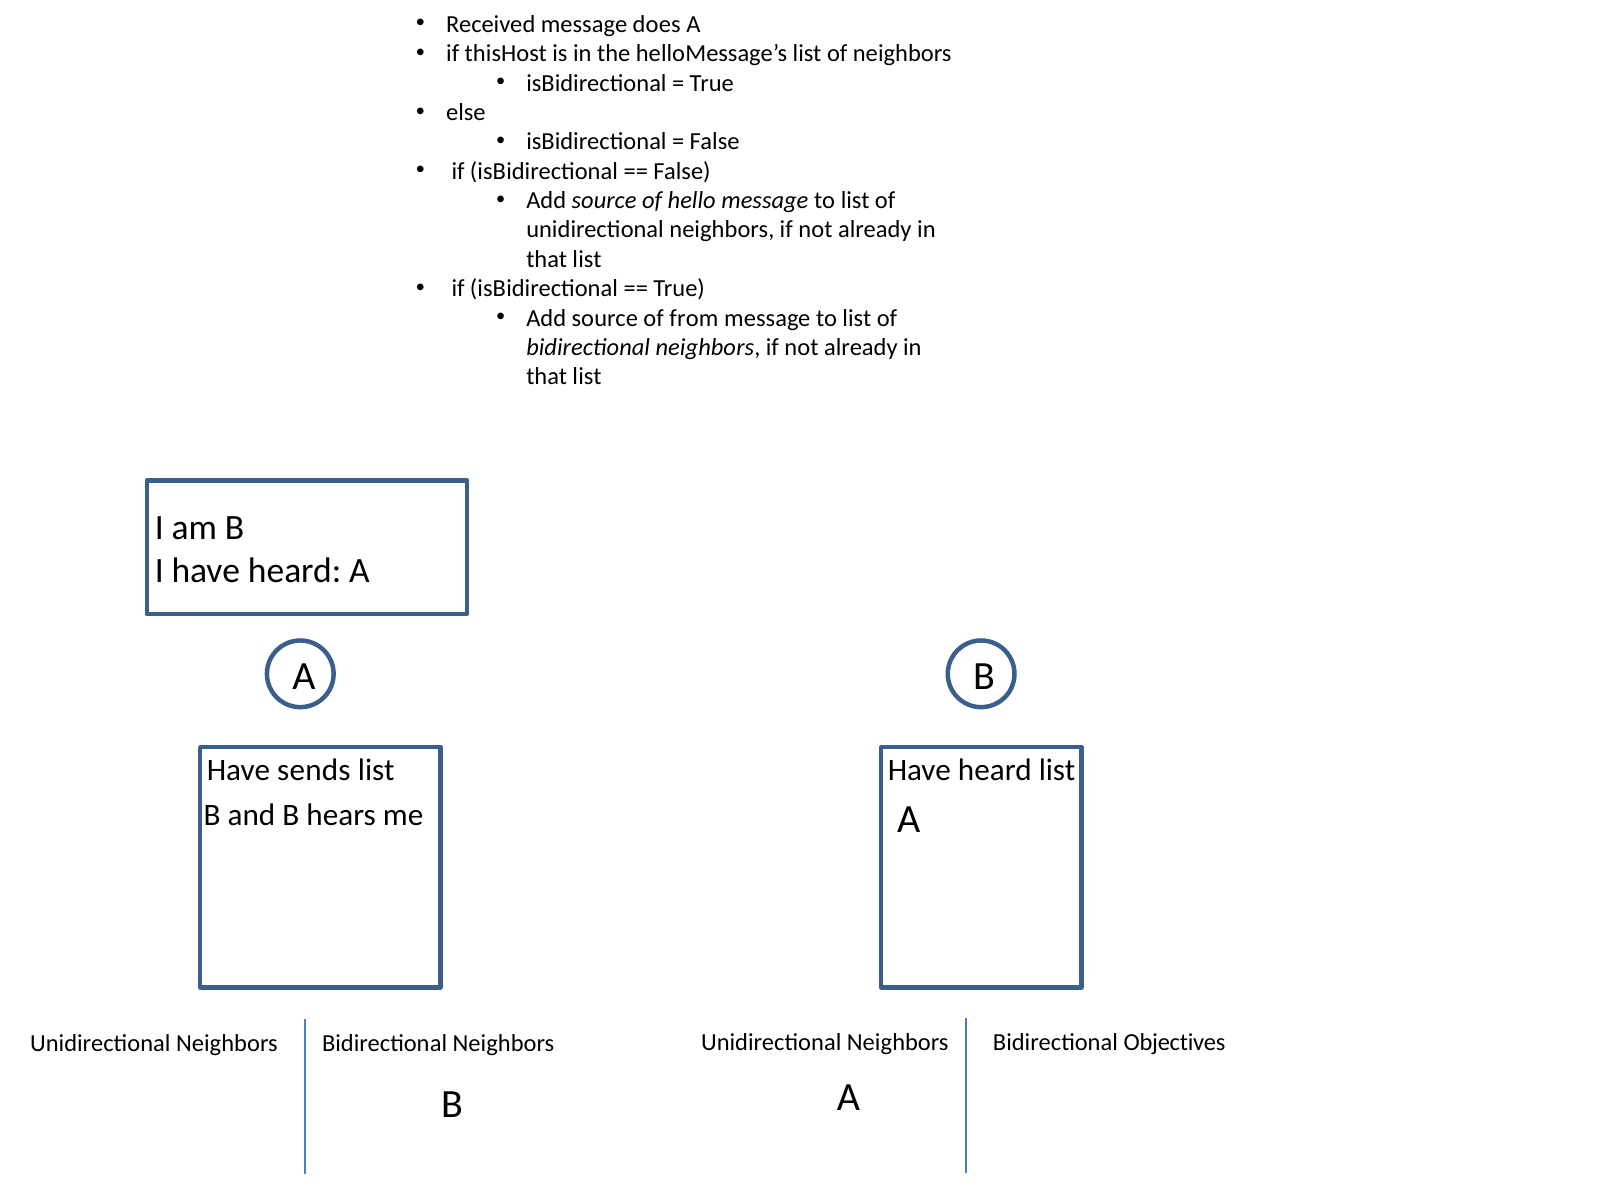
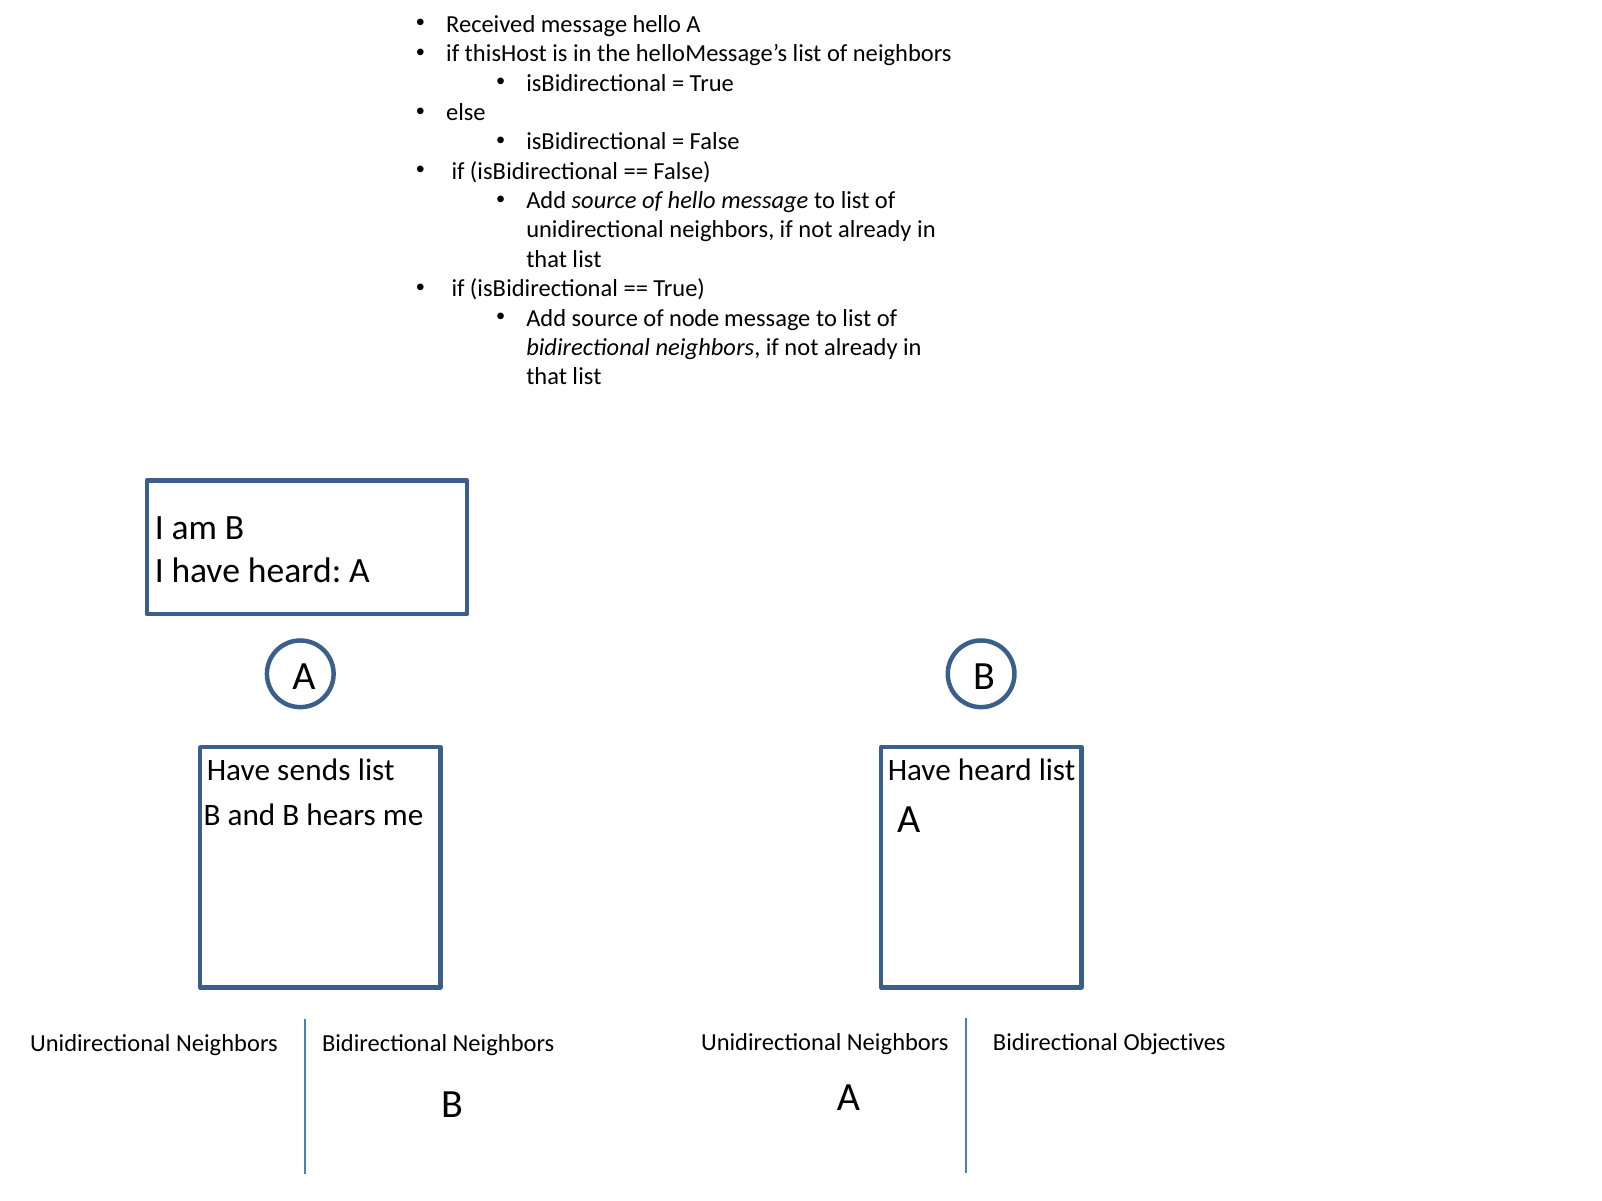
message does: does -> hello (657, 24)
from: from -> node (694, 318)
